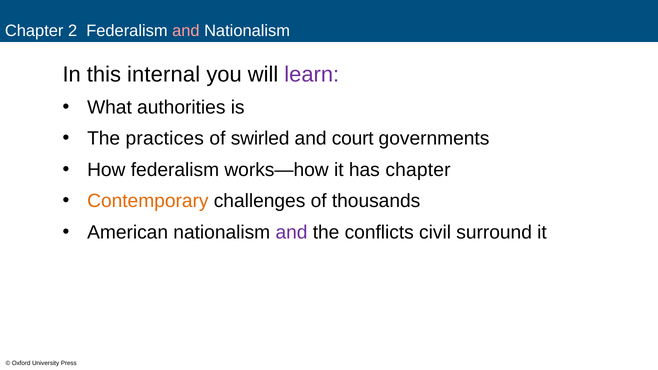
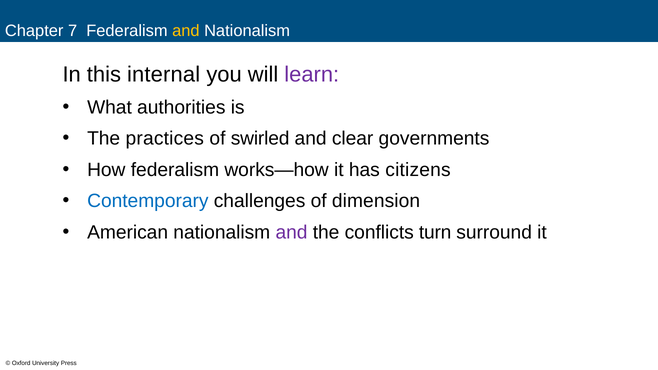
2: 2 -> 7 (73, 31)
and colour: pink -> yellow (186, 31)
court: court -> clear (353, 139)
has chapter: chapter -> citizens (418, 170)
Contemporary colour: orange -> blue (148, 201)
thousands: thousands -> dimension (376, 201)
civil: civil -> turn (435, 232)
